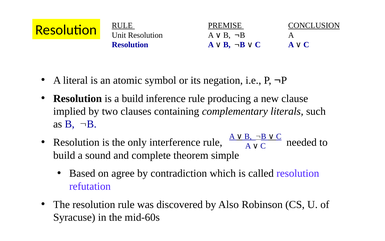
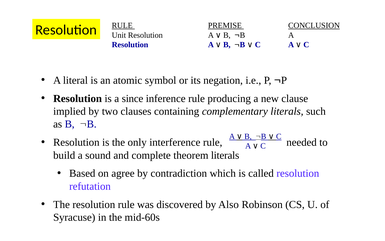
a build: build -> since (133, 98)
theorem simple: simple -> literals (225, 155)
